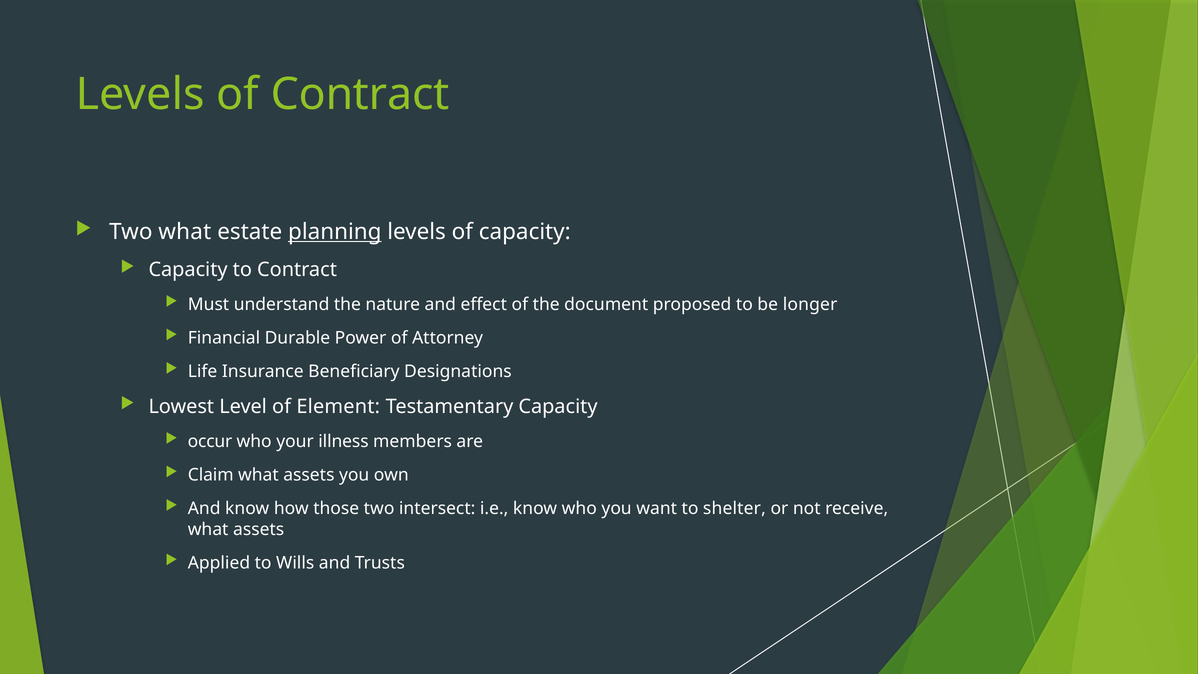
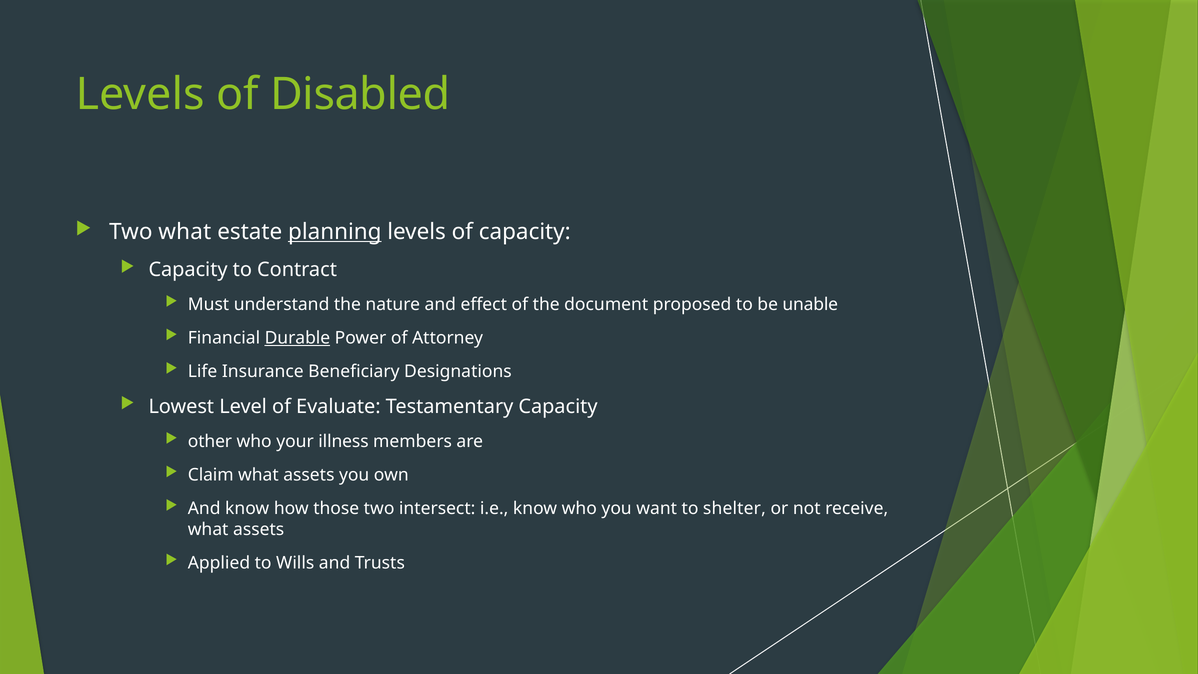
of Contract: Contract -> Disabled (360, 94)
longer: longer -> unable (810, 304)
Durable underline: none -> present (297, 338)
Element: Element -> Evaluate (338, 406)
occur: occur -> other (210, 441)
